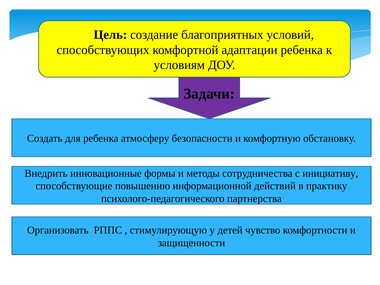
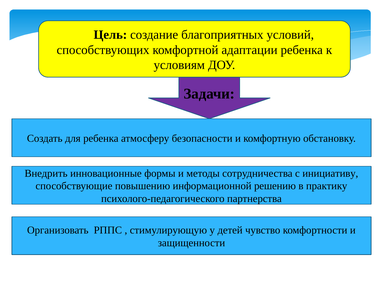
действий: действий -> решению (275, 186)
